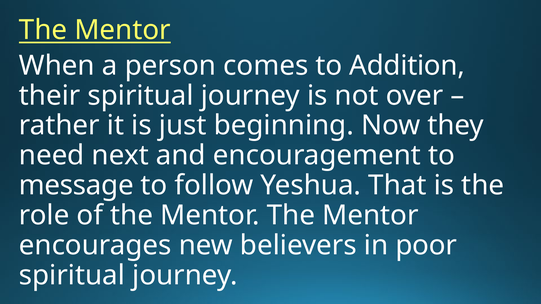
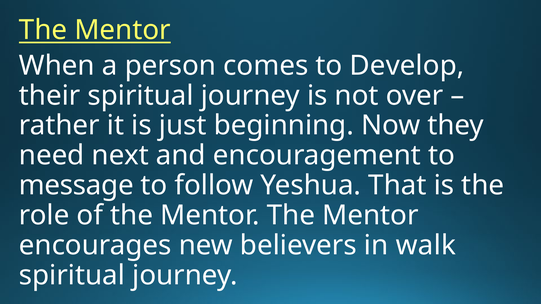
Addition: Addition -> Develop (407, 66)
poor: poor -> walk (426, 246)
